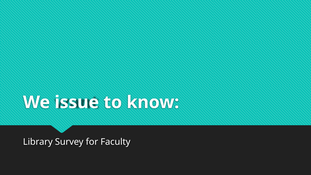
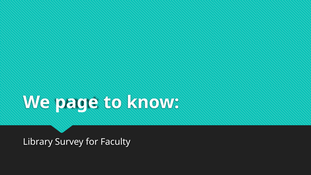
issue: issue -> page (77, 102)
